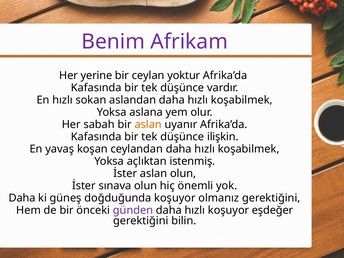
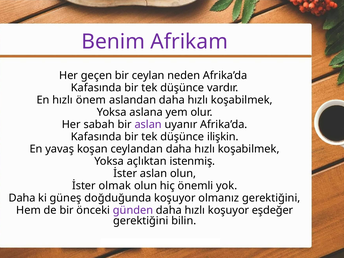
yerine: yerine -> geçen (96, 75)
yoktur: yoktur -> neden (184, 75)
sokan: sokan -> önem (91, 100)
aslan colour: orange -> purple (148, 124)
sınava: sınava -> olmak (115, 186)
